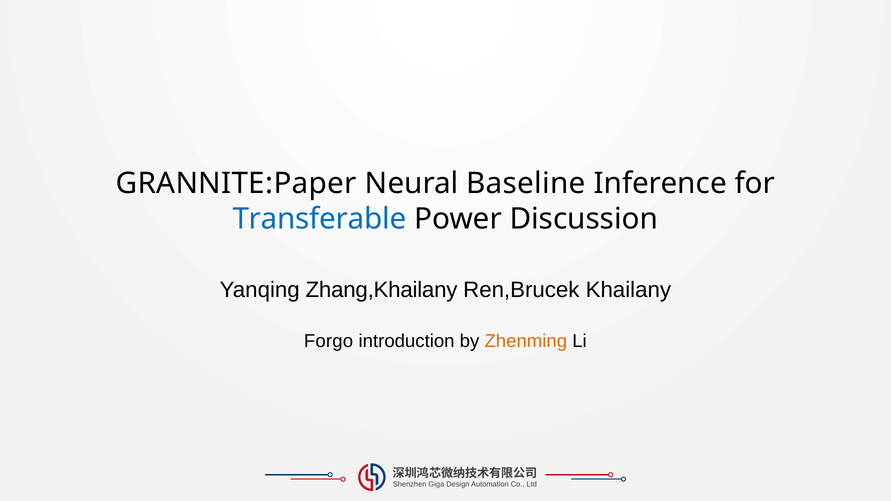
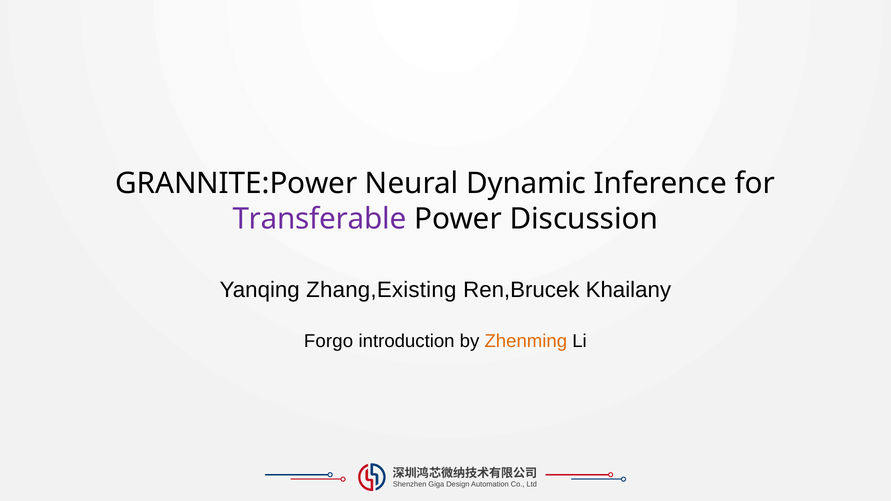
GRANNITE:Paper: GRANNITE:Paper -> GRANNITE:Power (236, 184)
Baseline: Baseline -> Dynamic (526, 184)
Transferable colour: blue -> purple (320, 219)
Zhang,Khailany: Zhang,Khailany -> Zhang,Existing (381, 290)
